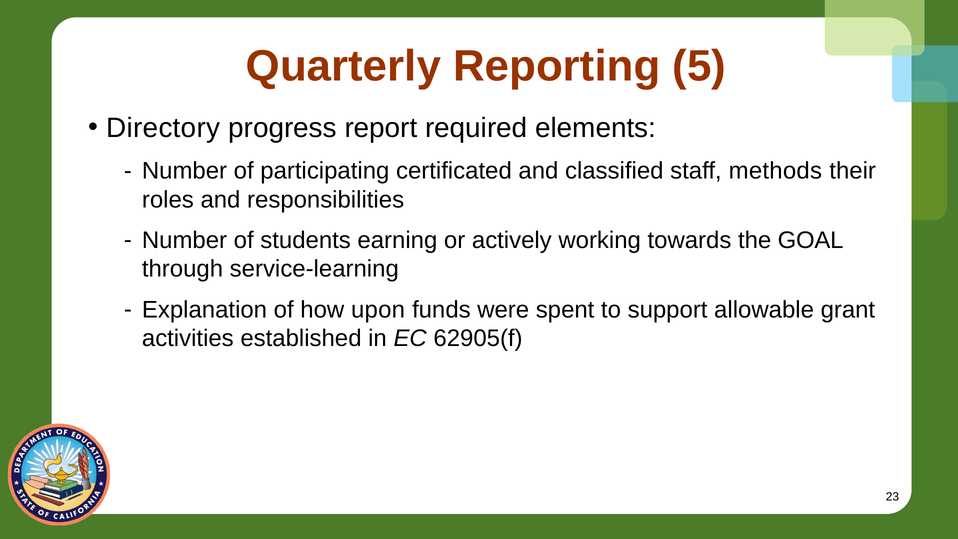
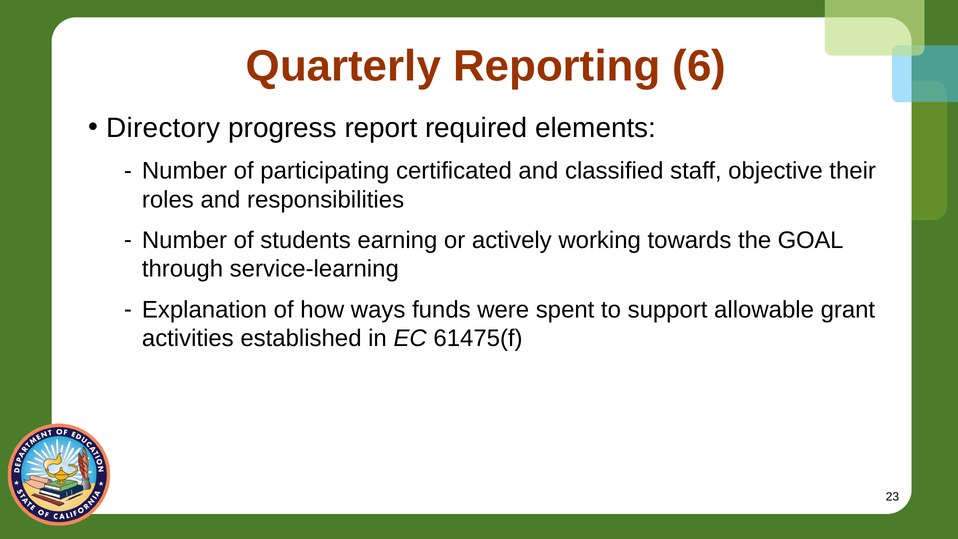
5: 5 -> 6 (699, 66)
methods: methods -> objective (775, 171)
upon: upon -> ways (378, 310)
62905(f: 62905(f -> 61475(f (478, 338)
